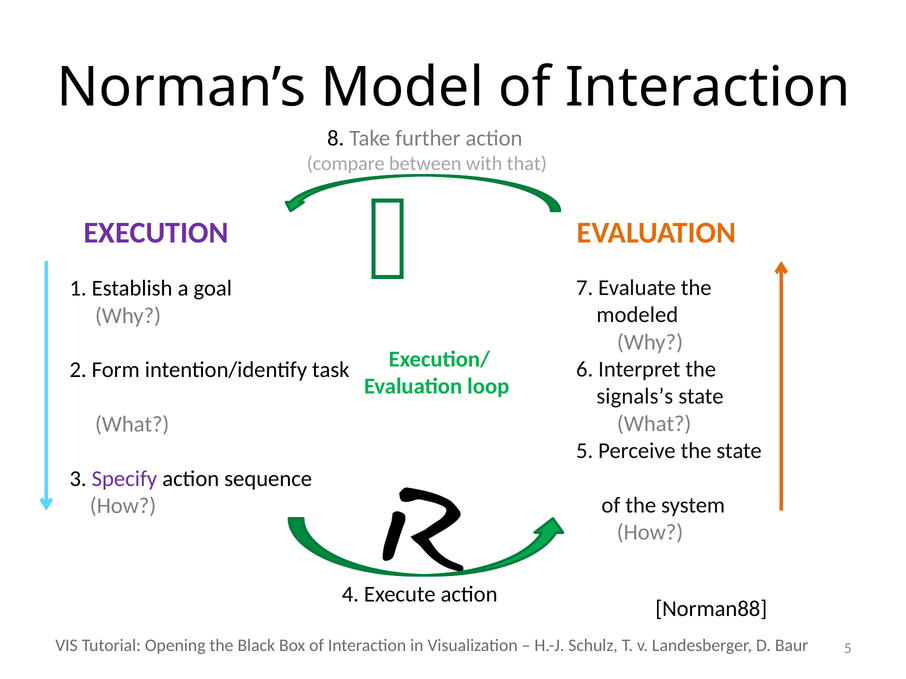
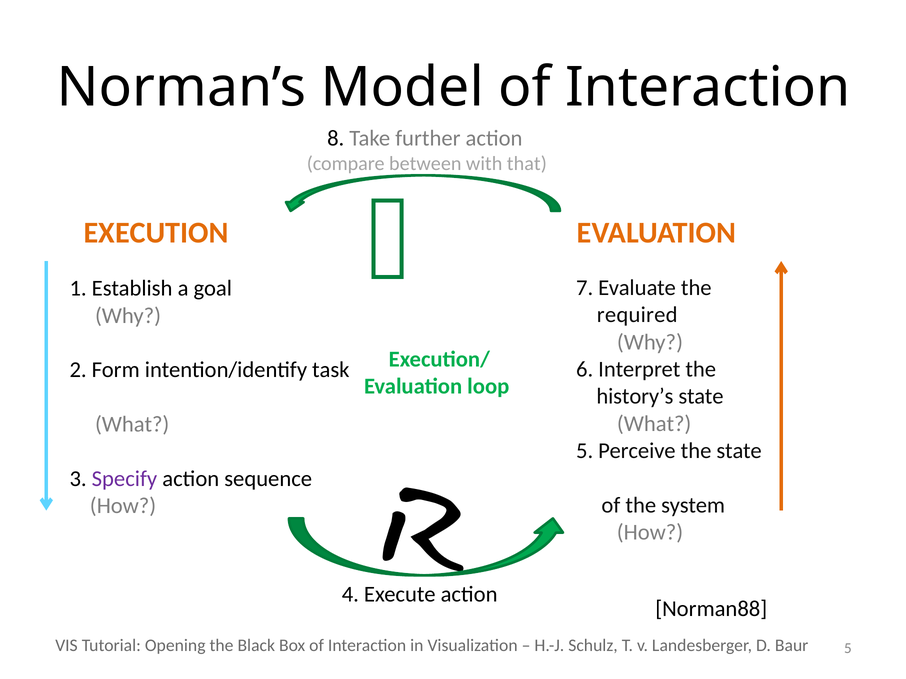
EXECUTION colour: purple -> orange (156, 233)
modeled: modeled -> required (637, 315)
signals’s: signals’s -> history’s (635, 397)
